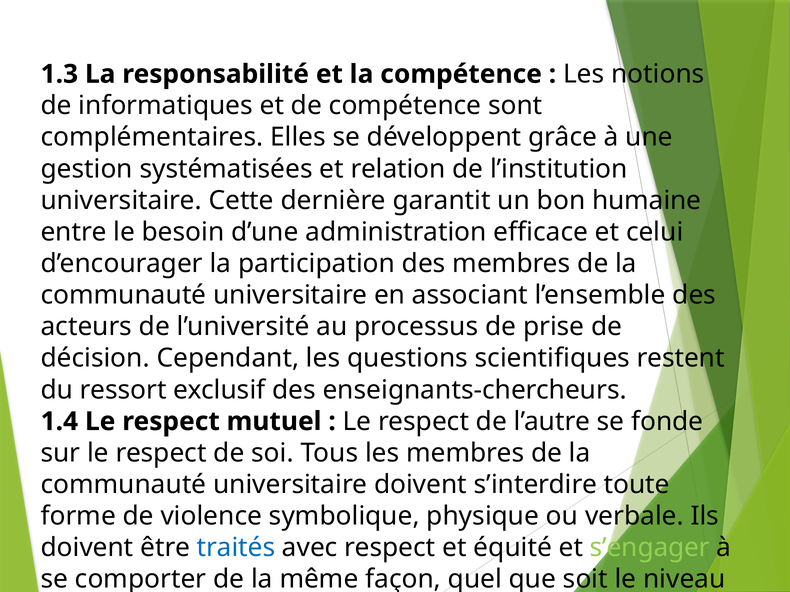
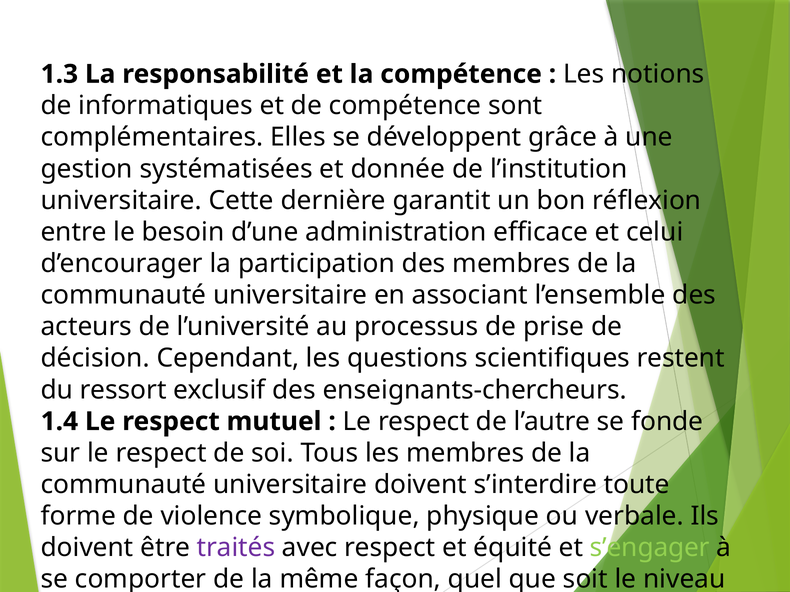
relation: relation -> donnée (398, 169)
humaine: humaine -> réflexion (647, 201)
traités colour: blue -> purple (236, 548)
